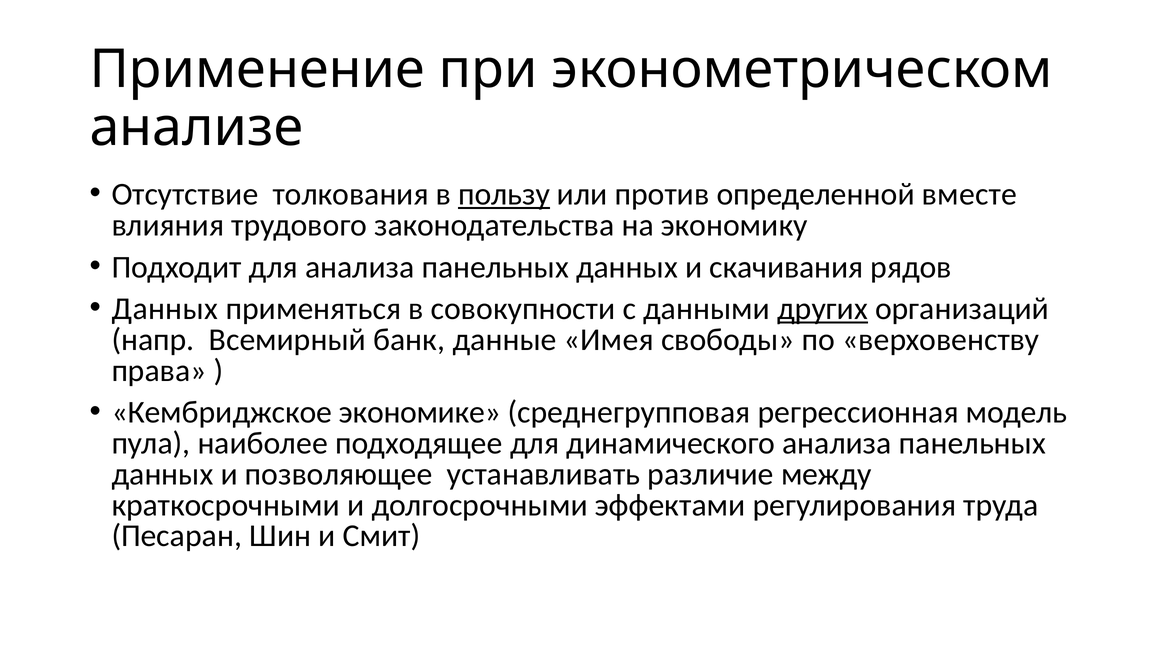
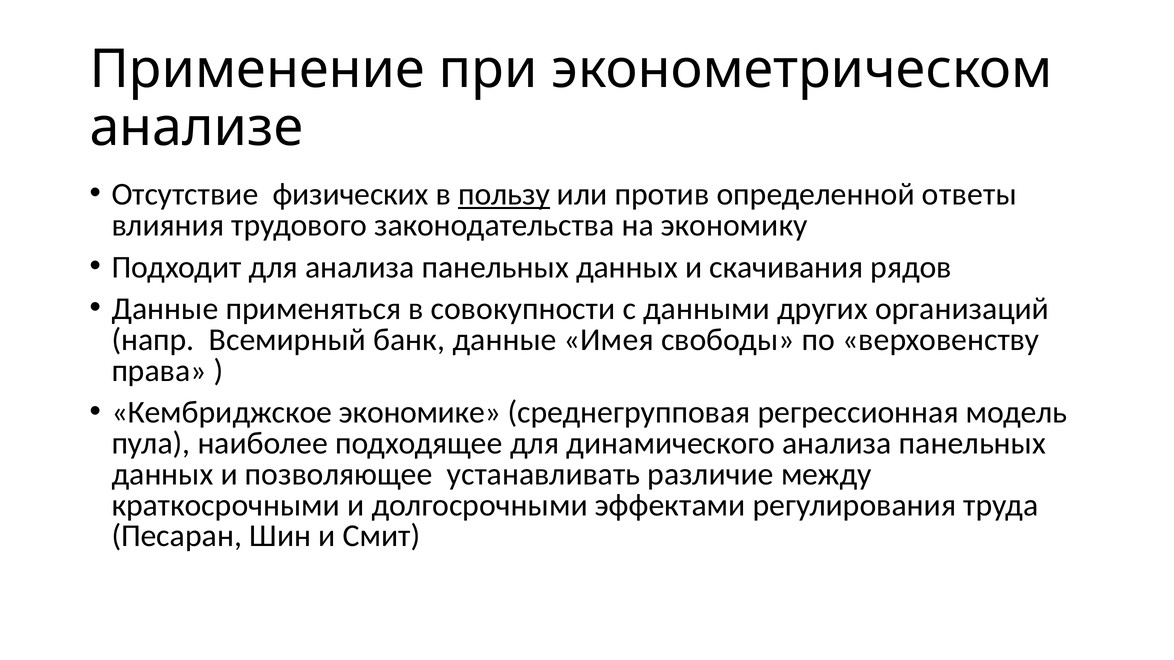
толкования: толкования -> физических (351, 194)
вместе: вместе -> ответы (970, 194)
Данных: Данных -> Данные (165, 309)
других underline: present -> none (823, 309)
